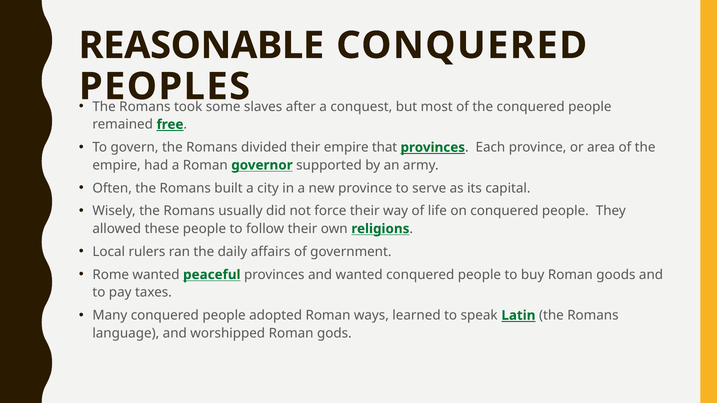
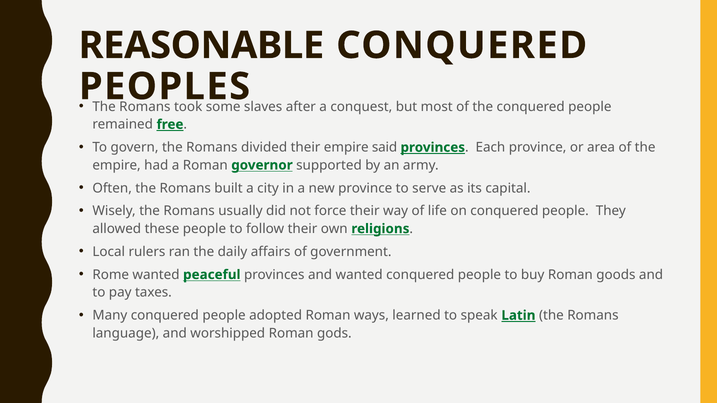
that: that -> said (385, 148)
